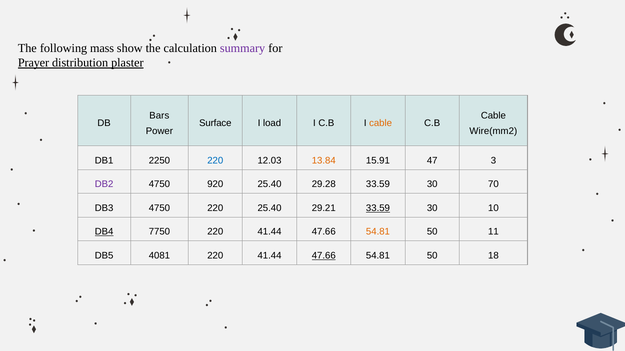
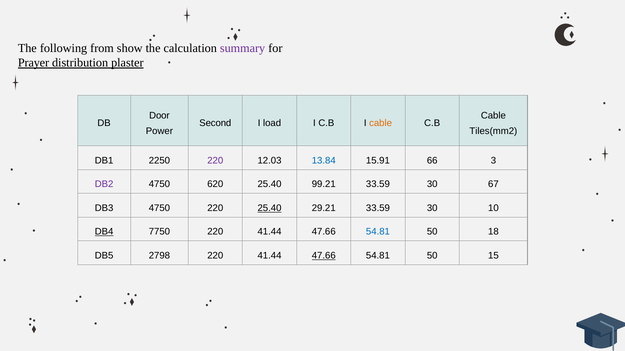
mass: mass -> from (102, 48)
Bars: Bars -> Door (159, 116)
Surface: Surface -> Second (215, 124)
Wire(mm2: Wire(mm2 -> Tiles(mm2 (493, 131)
220 colour: blue -> purple (215, 161)
13.84 colour: orange -> blue (324, 161)
47: 47 -> 66 (432, 161)
920: 920 -> 620 (215, 185)
29.28: 29.28 -> 99.21 (324, 185)
70: 70 -> 67 (493, 185)
25.40 underline: none -> present (269, 208)
33.59 underline: present -> none (378, 208)
54.81 colour: orange -> blue (378, 232)
11: 11 -> 18 (493, 232)
4081: 4081 -> 2798 (159, 256)
18: 18 -> 15 (493, 256)
